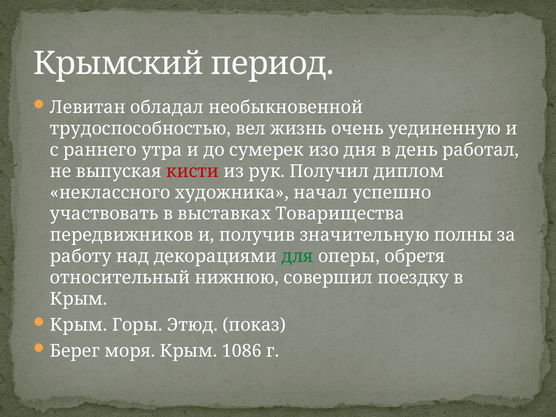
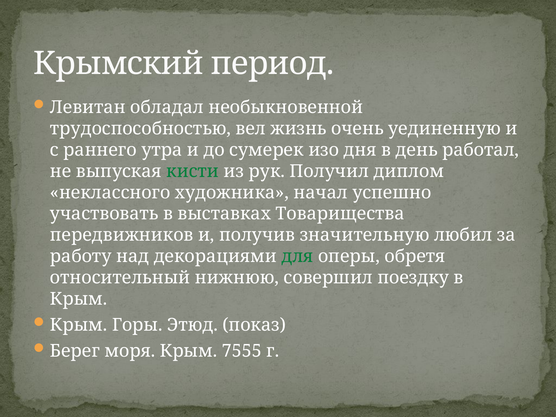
кисти colour: red -> green (193, 171)
полны: полны -> любил (463, 235)
1086: 1086 -> 7555 (242, 351)
